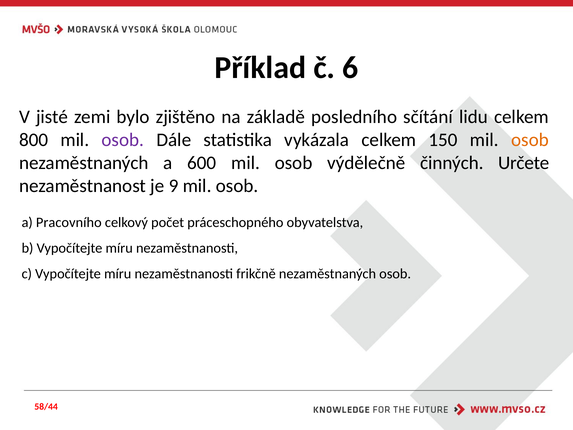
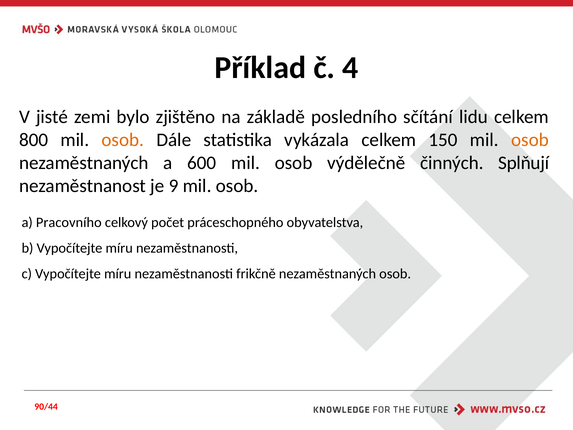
6: 6 -> 4 (350, 68)
osob colour: purple -> orange (123, 140)
Určete: Určete -> Splňují (524, 163)
58/44: 58/44 -> 90/44 (46, 407)
